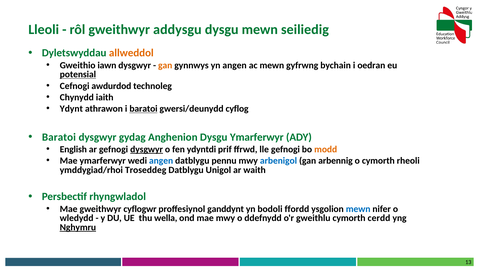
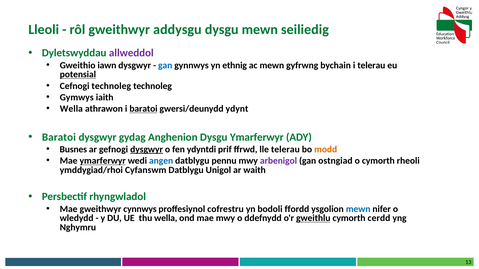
allweddol colour: orange -> purple (131, 53)
gan colour: orange -> blue (165, 65)
yn angen: angen -> ethnig (235, 65)
i oedran: oedran -> telerau (371, 65)
Cefnogi awdurdod: awdurdod -> technoleg (111, 86)
Chynydd: Chynydd -> Gymwys (77, 97)
Ydynt: Ydynt -> Wella (71, 109)
cyflog: cyflog -> ydynt (237, 109)
English: English -> Busnes (73, 150)
lle gefnogi: gefnogi -> telerau (285, 150)
ymarferwyr underline: none -> present (103, 161)
arbenigol colour: blue -> purple (278, 161)
arbennig: arbennig -> ostngiad (335, 161)
Troseddeg: Troseddeg -> Cyfanswm (146, 170)
cyflogwr: cyflogwr -> cynnwys (140, 209)
ganddynt: ganddynt -> cofrestru (226, 209)
gweithlu underline: none -> present (313, 218)
Nghymru underline: present -> none (78, 228)
